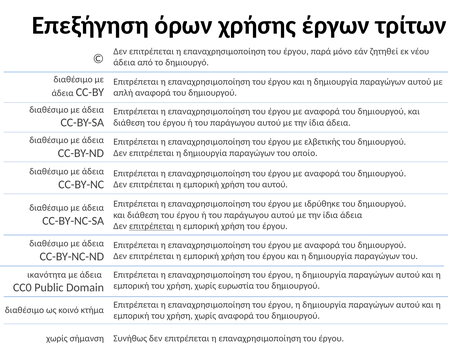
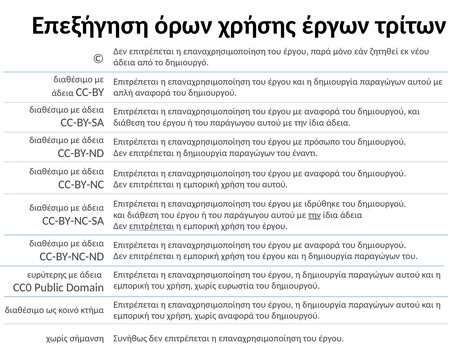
ελβετικής: ελβετικής -> πρόσωπο (322, 142)
οποίο: οποίο -> έναντι (305, 153)
την underline: none -> present (315, 215)
ικανότητα: ικανότητα -> ευρύτερης (47, 275)
